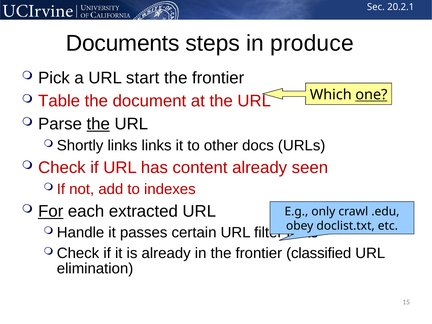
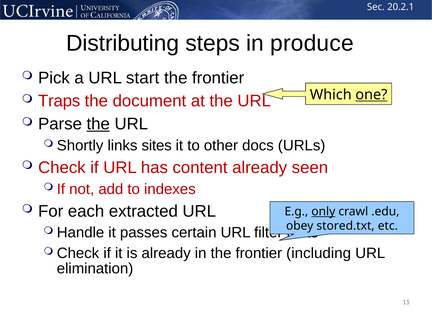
Documents: Documents -> Distributing (123, 43)
Table: Table -> Traps (59, 101)
links links: links -> sites (157, 146)
For underline: present -> none (51, 211)
only underline: none -> present (323, 211)
doclist.txt: doclist.txt -> stored.txt (346, 226)
classified: classified -> including (319, 253)
